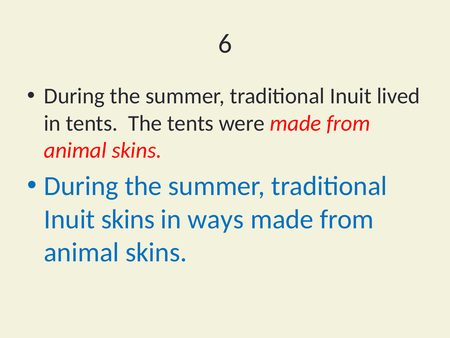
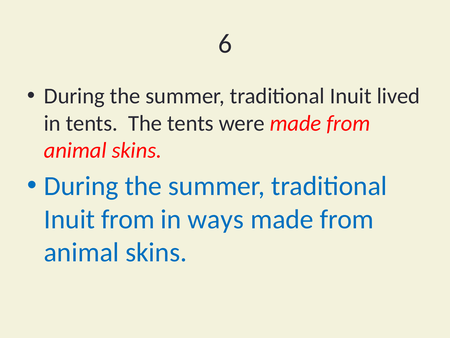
Inuit skins: skins -> from (128, 219)
